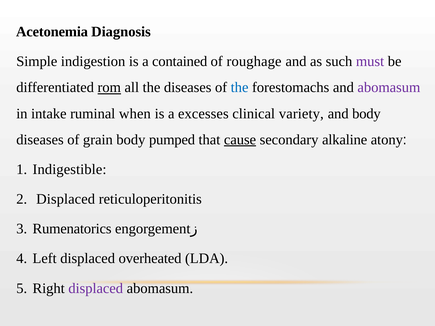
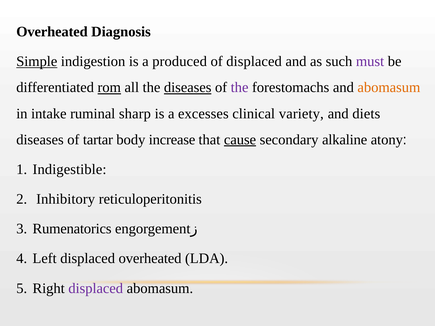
Acetonemia: Acetonemia -> Overheated (52, 32)
Simple underline: none -> present (37, 61)
contained: contained -> produced (180, 61)
of roughage: roughage -> displaced (254, 61)
diseases underline: none -> present (188, 88)
the colour: blue -> purple (240, 88)
abomasum colour: purple -> orange (389, 88)
when: when -> sharp (135, 114)
and body: body -> diets (366, 114)
grain: grain -> tartar (98, 140)
pumped: pumped -> increase (172, 140)
Displaced: Displaced -> Inhibitory (66, 199)
